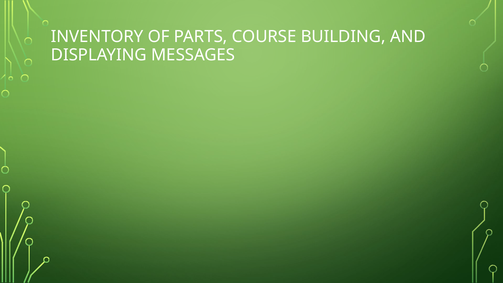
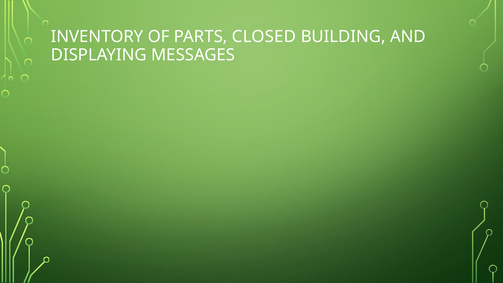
COURSE: COURSE -> CLOSED (264, 37)
